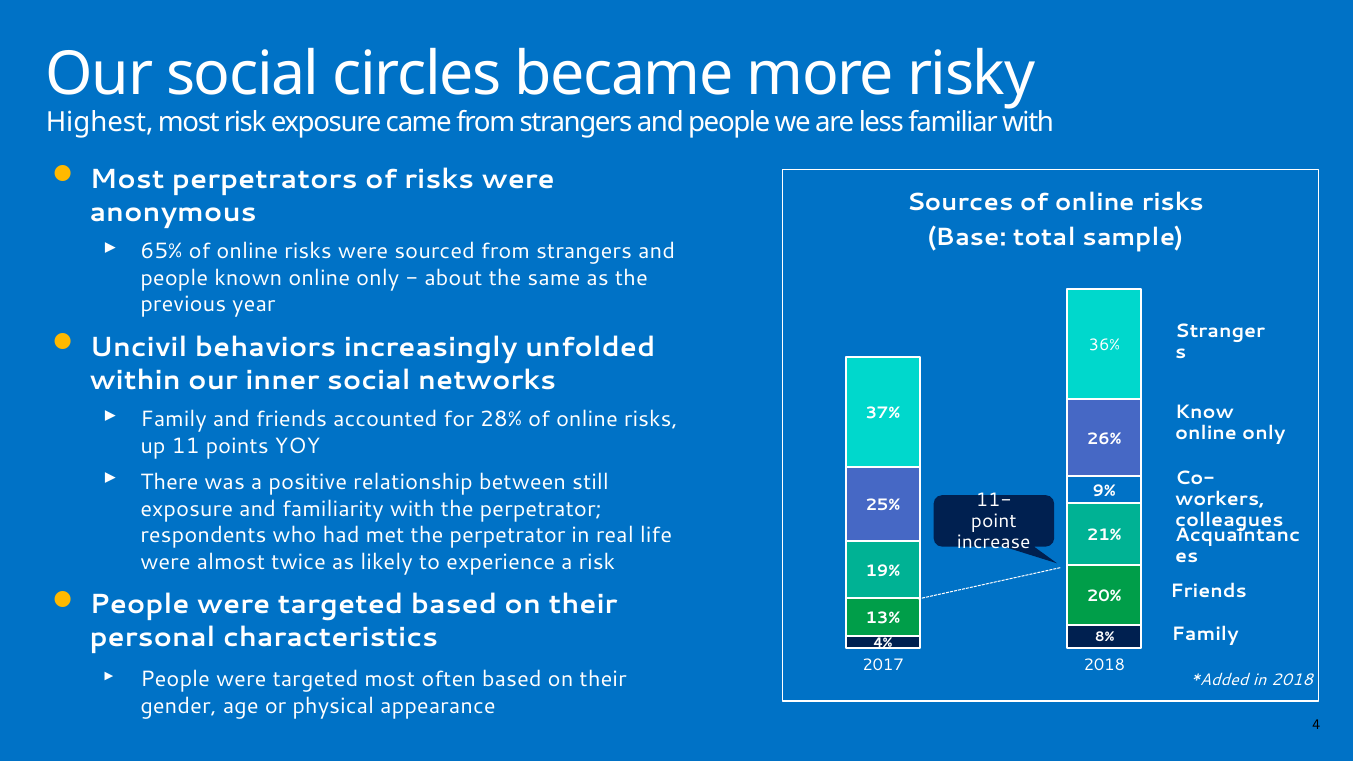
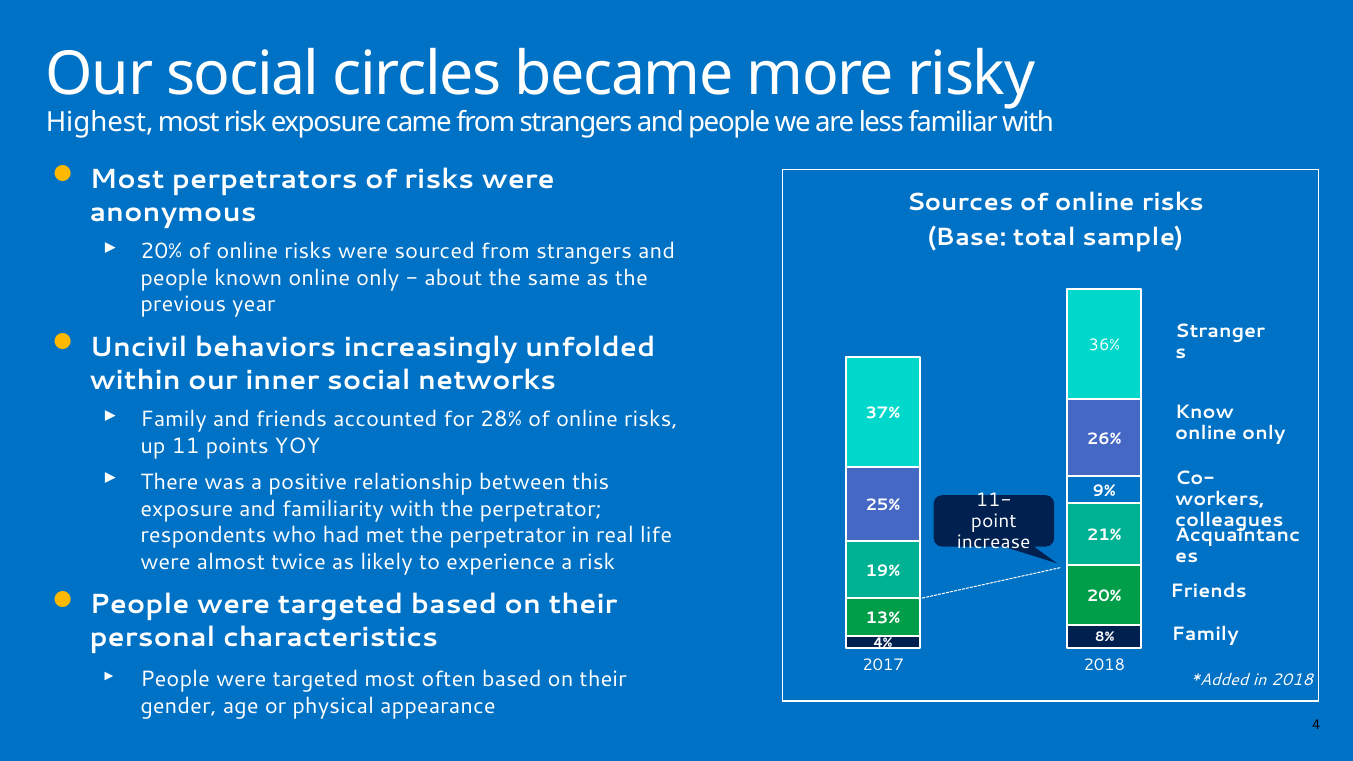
65%: 65% -> 20% (161, 252)
still: still -> this (591, 482)
